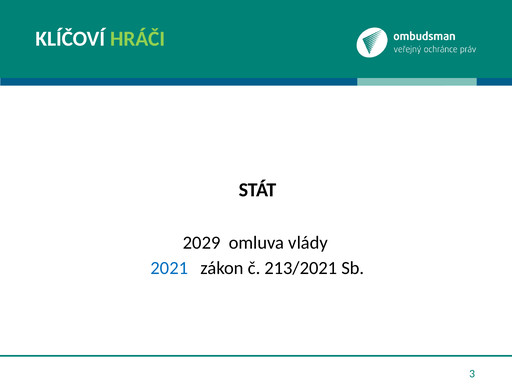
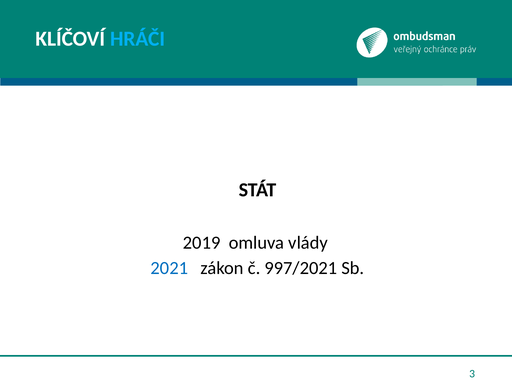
HRÁČI colour: light green -> light blue (138, 39)
2029: 2029 -> 2019 (202, 243)
213/2021: 213/2021 -> 997/2021 (301, 268)
